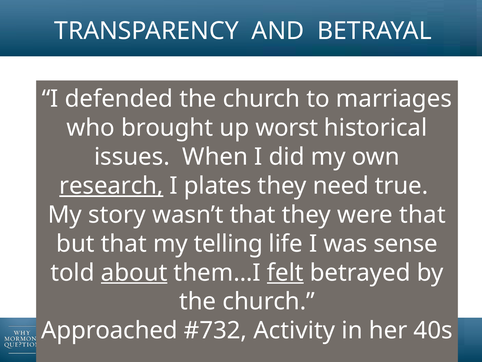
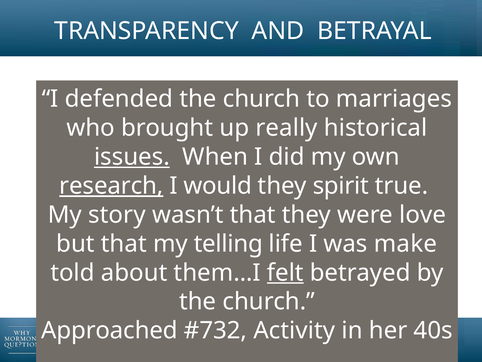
worst: worst -> really (287, 128)
issues underline: none -> present (132, 157)
plates: plates -> would (218, 186)
need: need -> spirit (341, 186)
were that: that -> love (423, 215)
sense: sense -> make (405, 243)
about underline: present -> none (134, 272)
